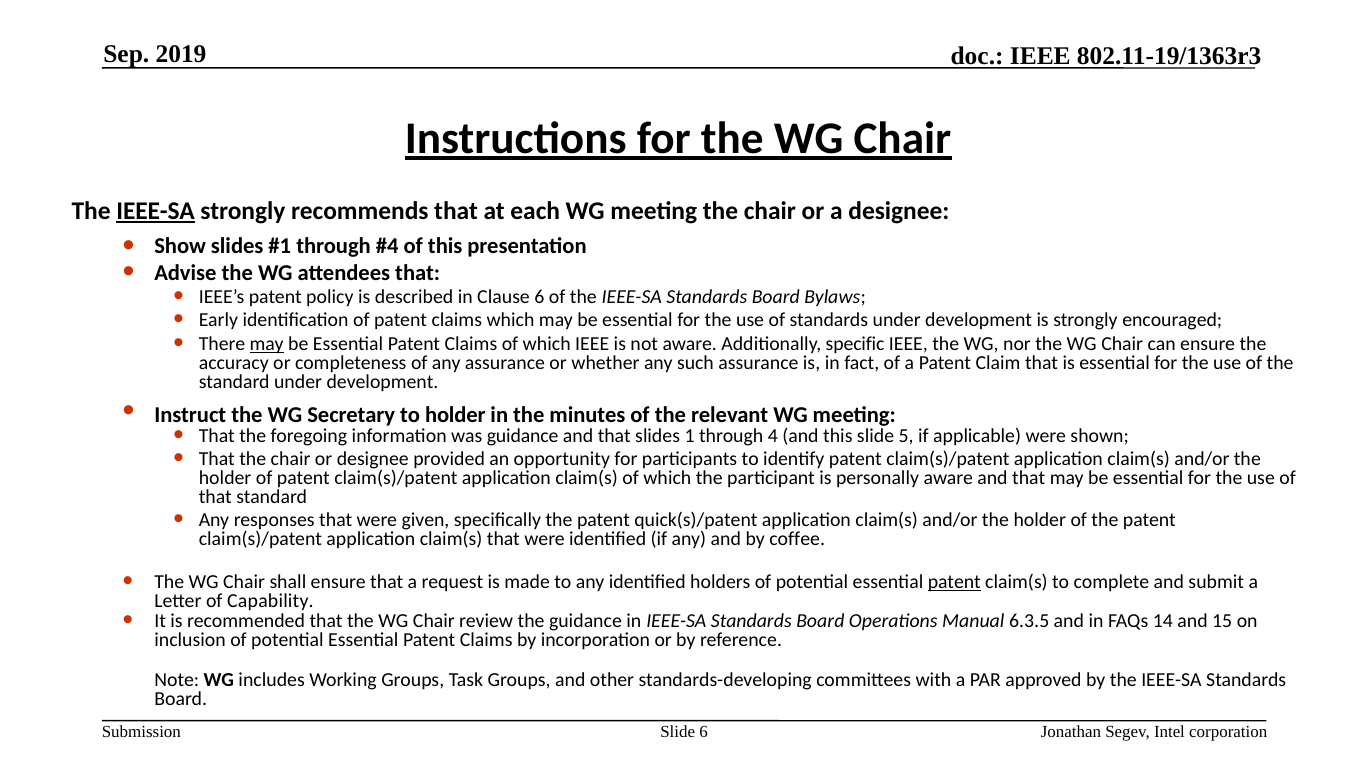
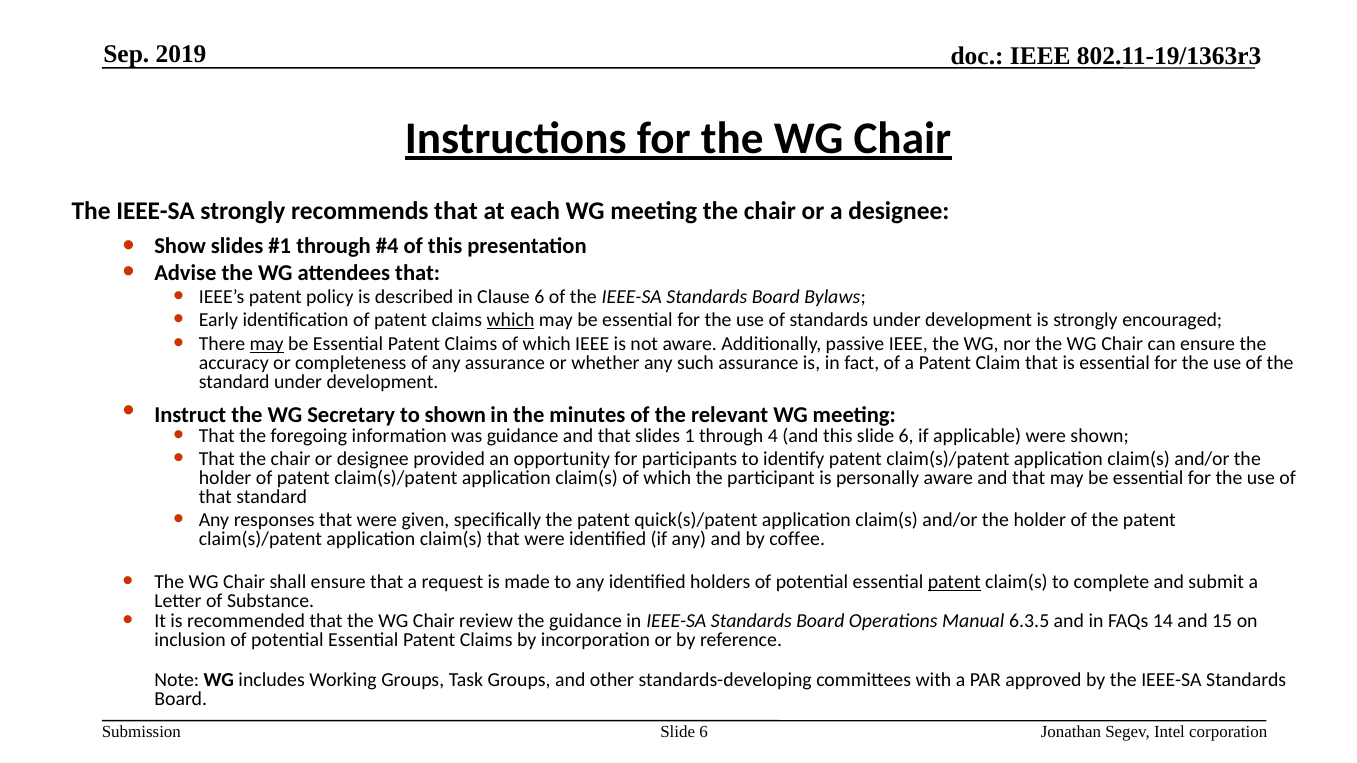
IEEE-SA underline: present -> none (156, 211)
which underline: none -> present (510, 320)
specific: specific -> passive (855, 344)
to holder: holder -> shown (455, 415)
this slide 5: 5 -> 6 (906, 436)
Capability: Capability -> Substance (271, 601)
